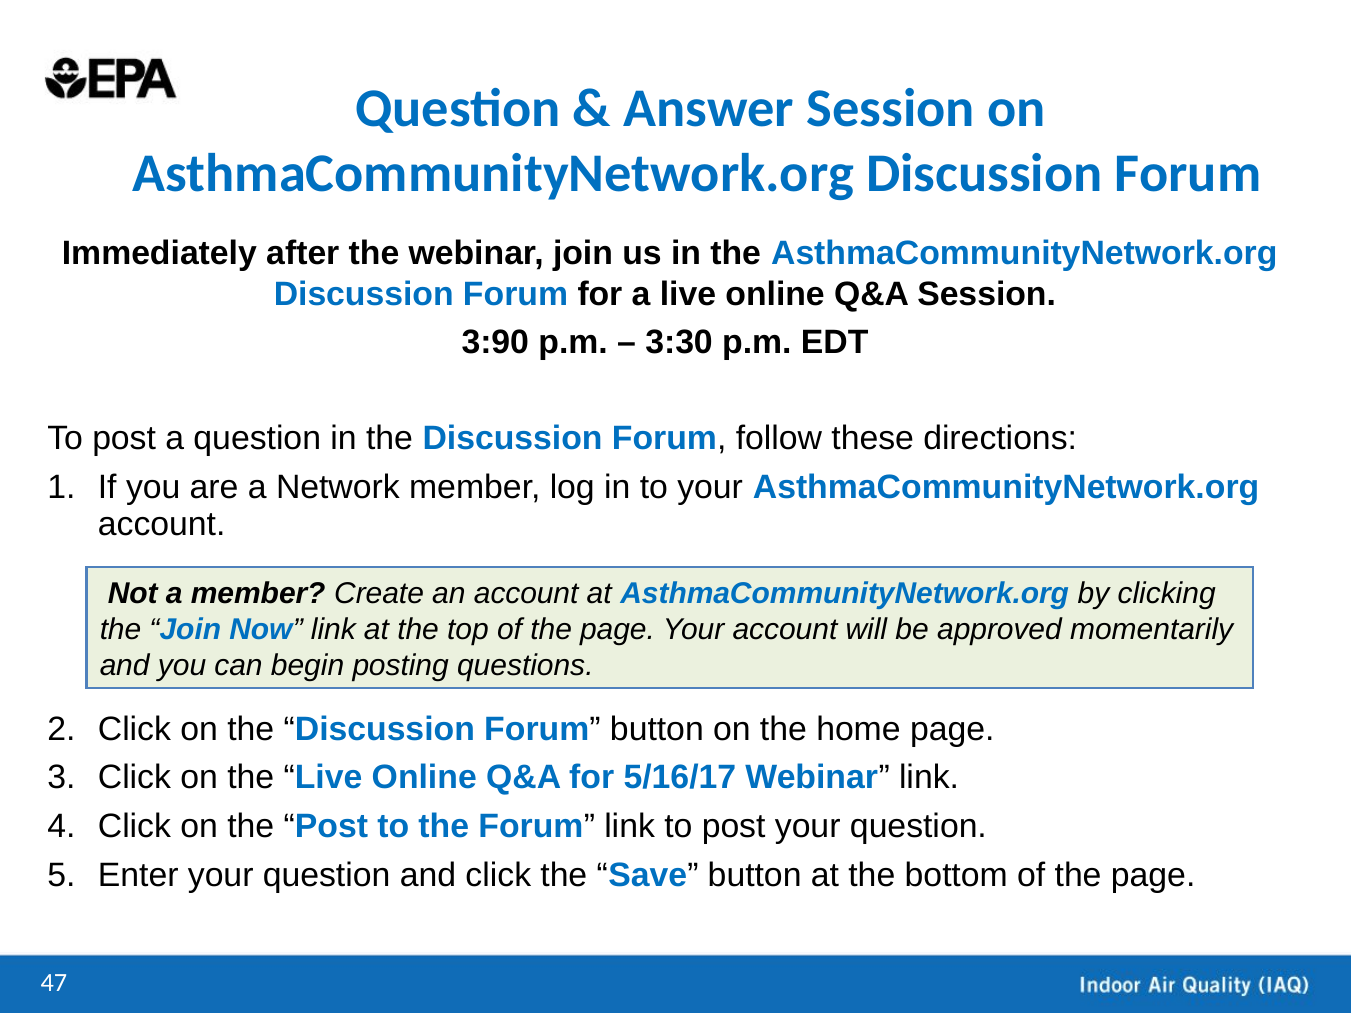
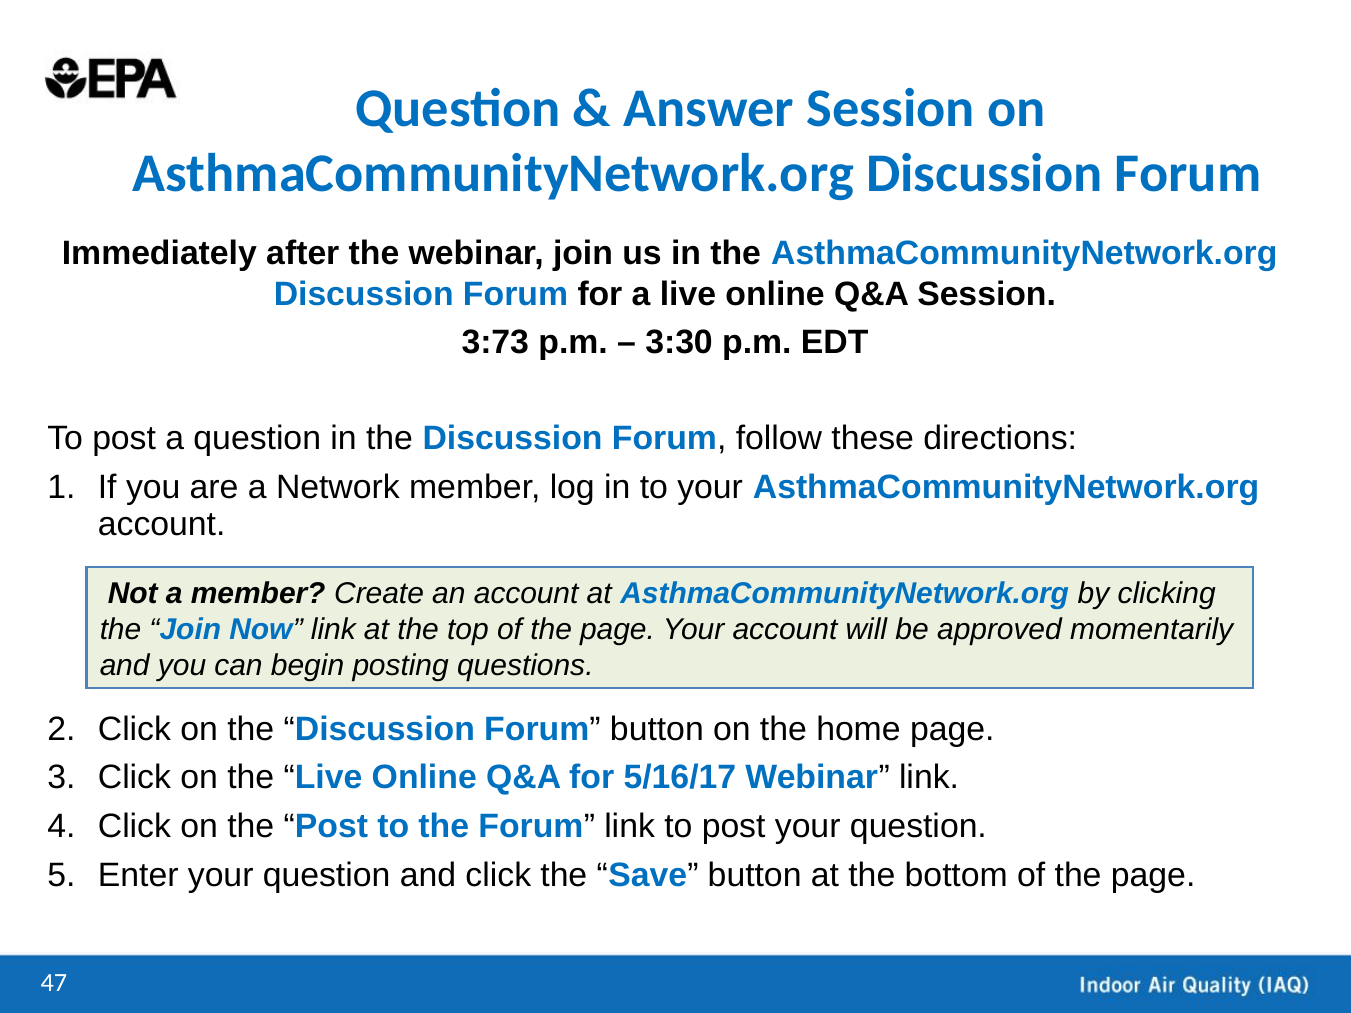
3:90: 3:90 -> 3:73 (495, 343)
